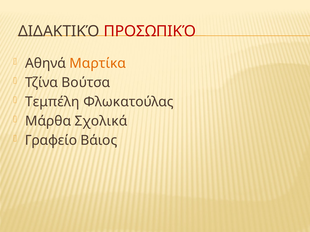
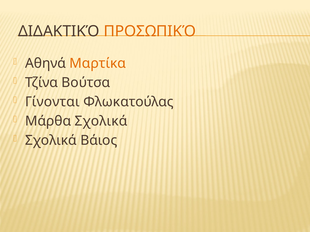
ΠΡΟΣΩΠΙΚΌ colour: red -> orange (150, 31)
Τεμπέλη: Τεμπέλη -> Γίνονται (52, 102)
Γραφείο: Γραφείο -> Σχολικά (51, 141)
